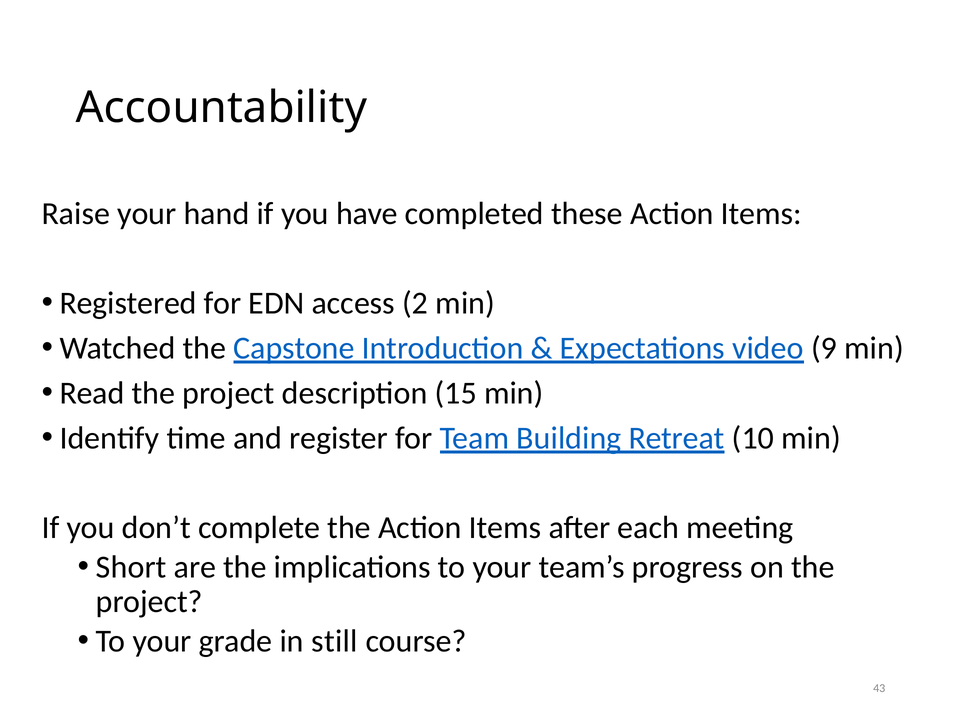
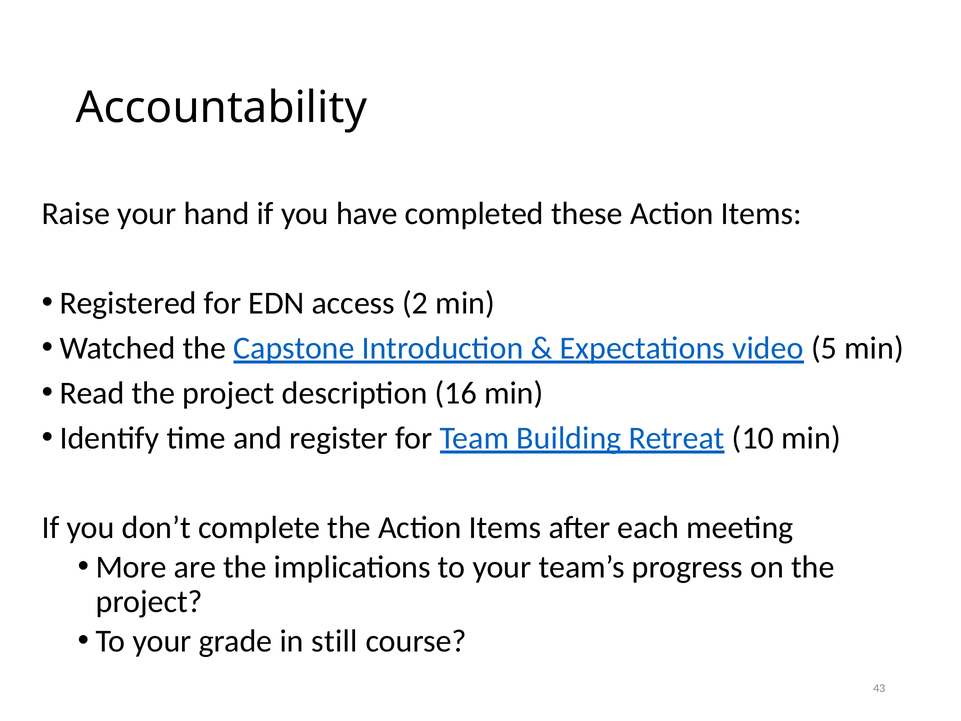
9: 9 -> 5 (824, 348)
15: 15 -> 16 (456, 393)
Short: Short -> More (131, 567)
